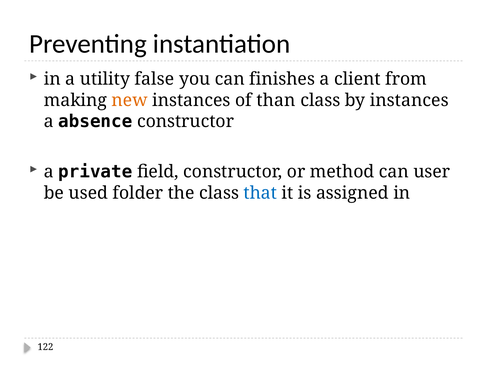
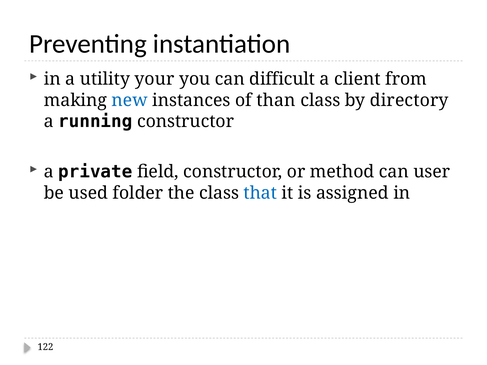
false: false -> your (155, 79)
finishes: finishes -> difficult (282, 79)
new colour: orange -> blue (130, 100)
by instances: instances -> directory (409, 100)
absence: absence -> running (95, 121)
